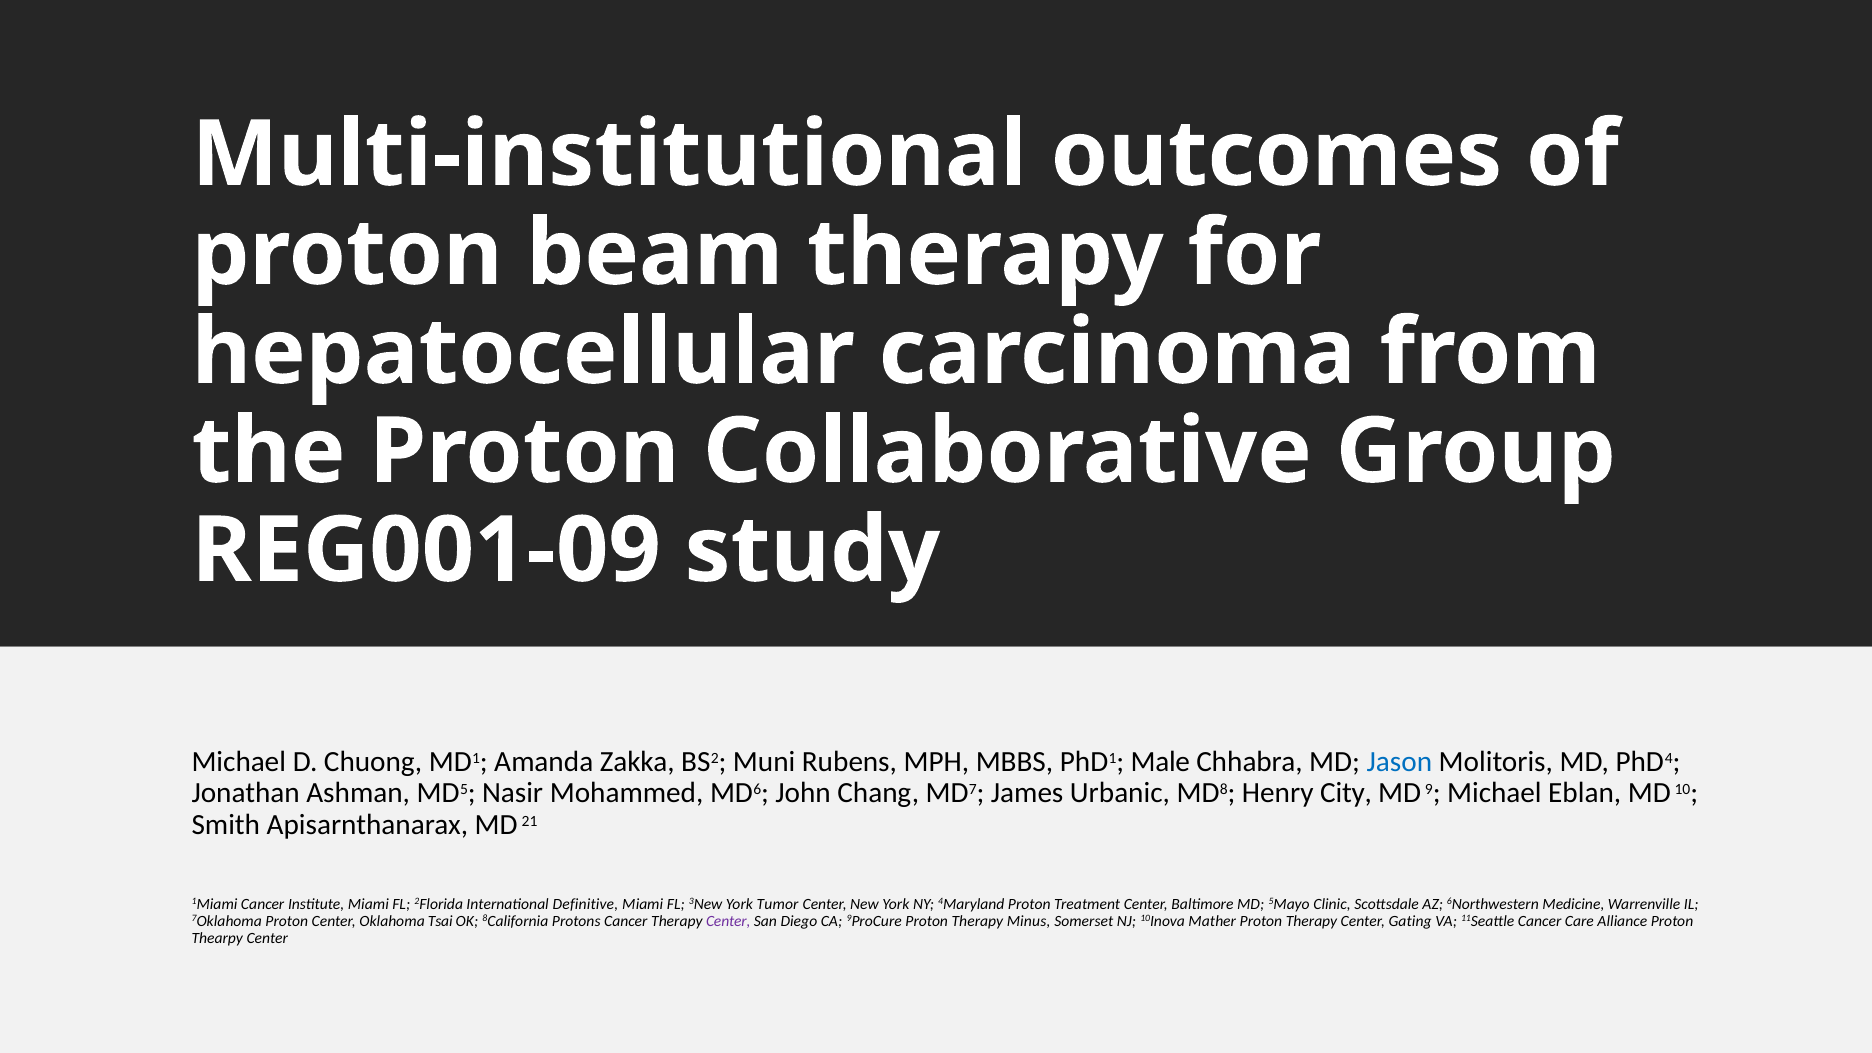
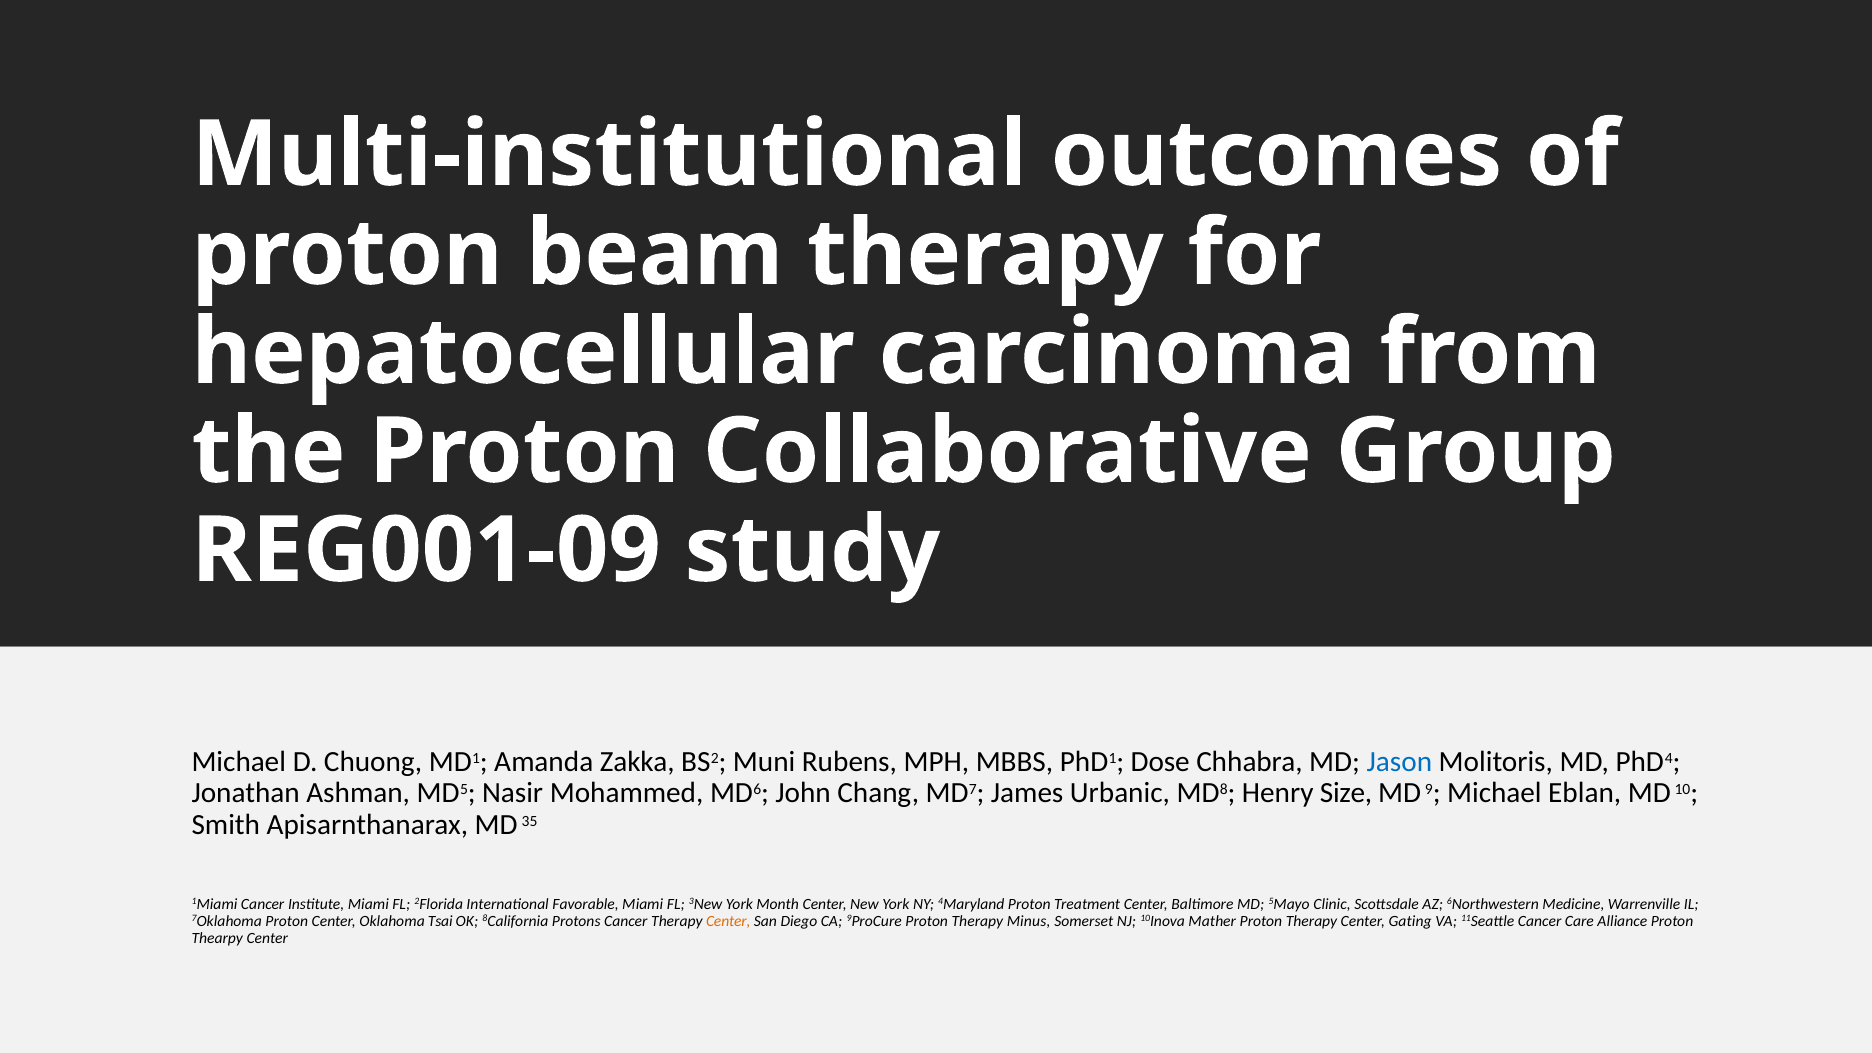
Male: Male -> Dose (1160, 761)
City: City -> Size (1346, 793)
21: 21 -> 35 (530, 821)
Definitive: Definitive -> Favorable (586, 905)
Tumor: Tumor -> Month (778, 905)
Center colour: purple -> orange (728, 922)
